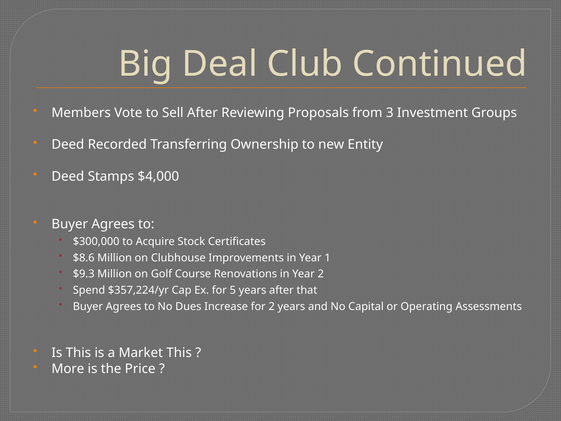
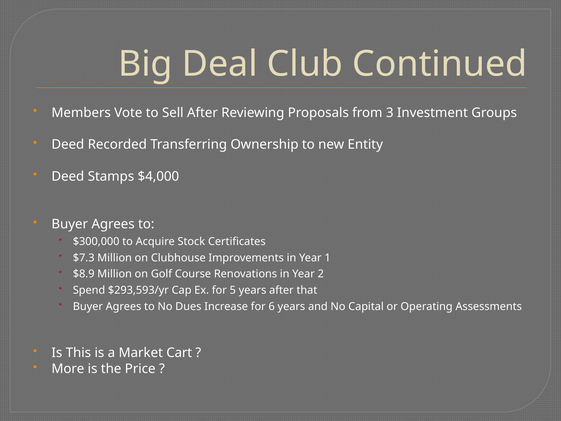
$8.6: $8.6 -> $7.3 (84, 258)
$9.3: $9.3 -> $8.9 (84, 274)
$357,224/yr: $357,224/yr -> $293,593/yr (138, 290)
for 2: 2 -> 6 (272, 306)
Market This: This -> Cart (179, 353)
